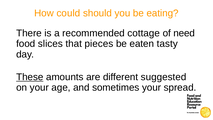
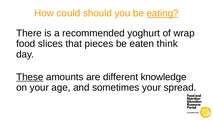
eating underline: none -> present (163, 13)
cottage: cottage -> yoghurt (144, 33)
need: need -> wrap (184, 33)
tasty: tasty -> think (167, 44)
suggested: suggested -> knowledge (164, 77)
